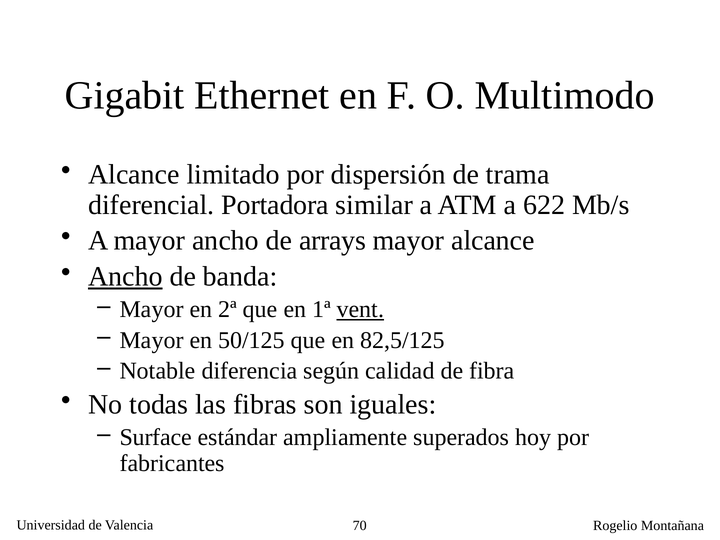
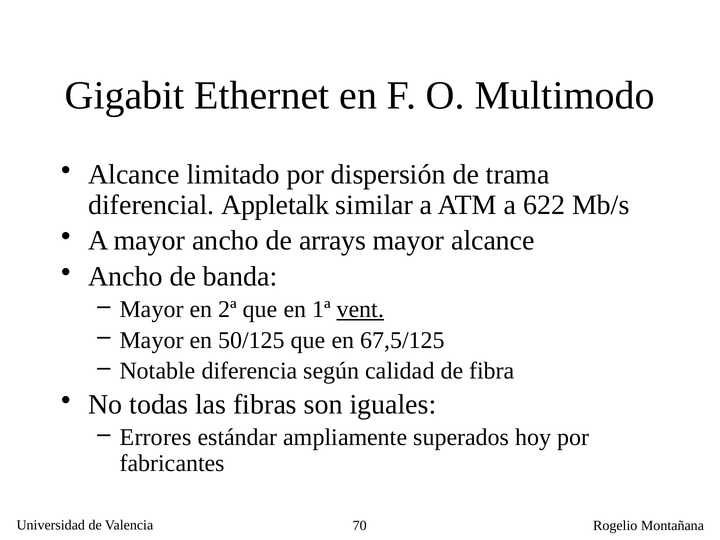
Portadora: Portadora -> Appletalk (275, 205)
Ancho underline: present -> none (125, 277)
82,5/125: 82,5/125 -> 67,5/125 (403, 340)
Surface: Surface -> Errores (156, 437)
